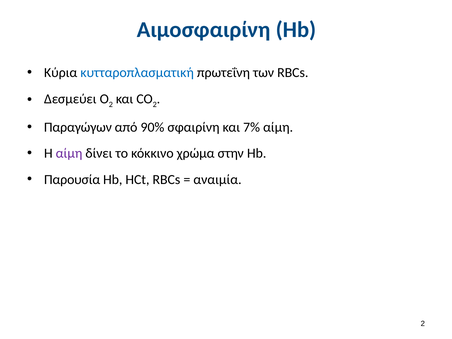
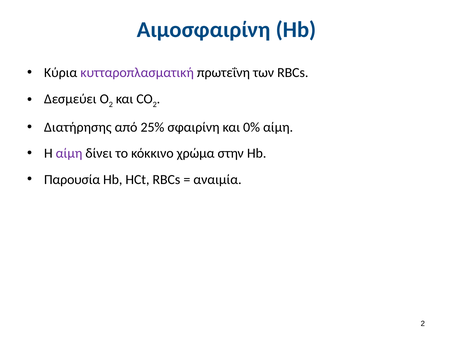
κυτταροπλασματική colour: blue -> purple (137, 73)
Παραγώγων: Παραγώγων -> Διατήρησης (78, 127)
90%: 90% -> 25% (152, 127)
7%: 7% -> 0% (252, 127)
